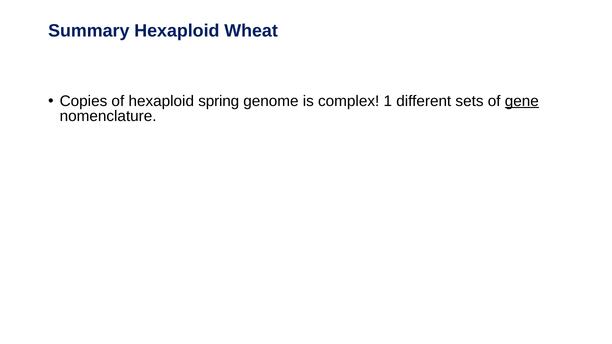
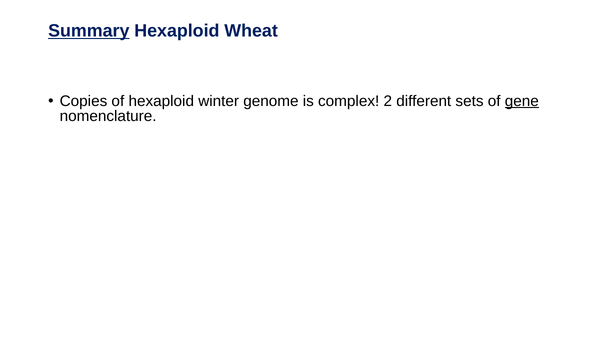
Summary underline: none -> present (89, 31)
spring: spring -> winter (219, 101)
1: 1 -> 2 (388, 101)
